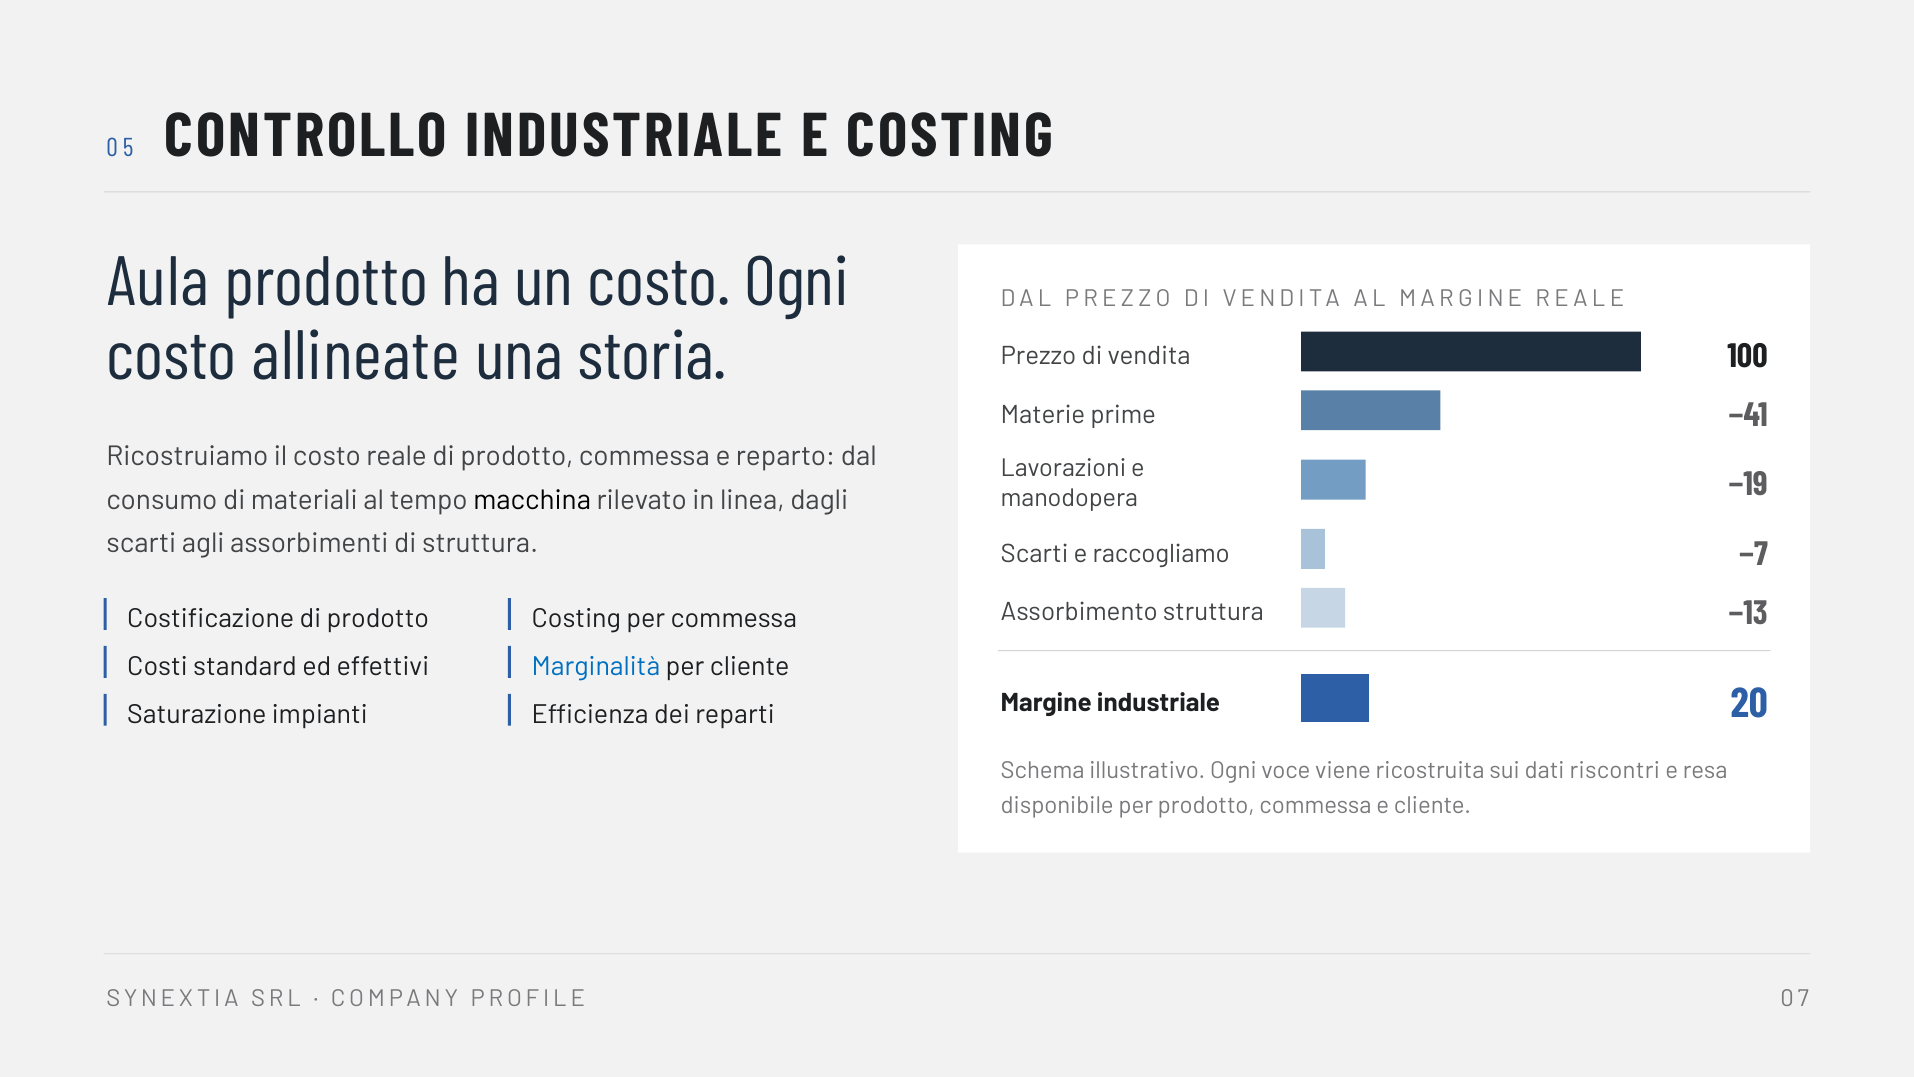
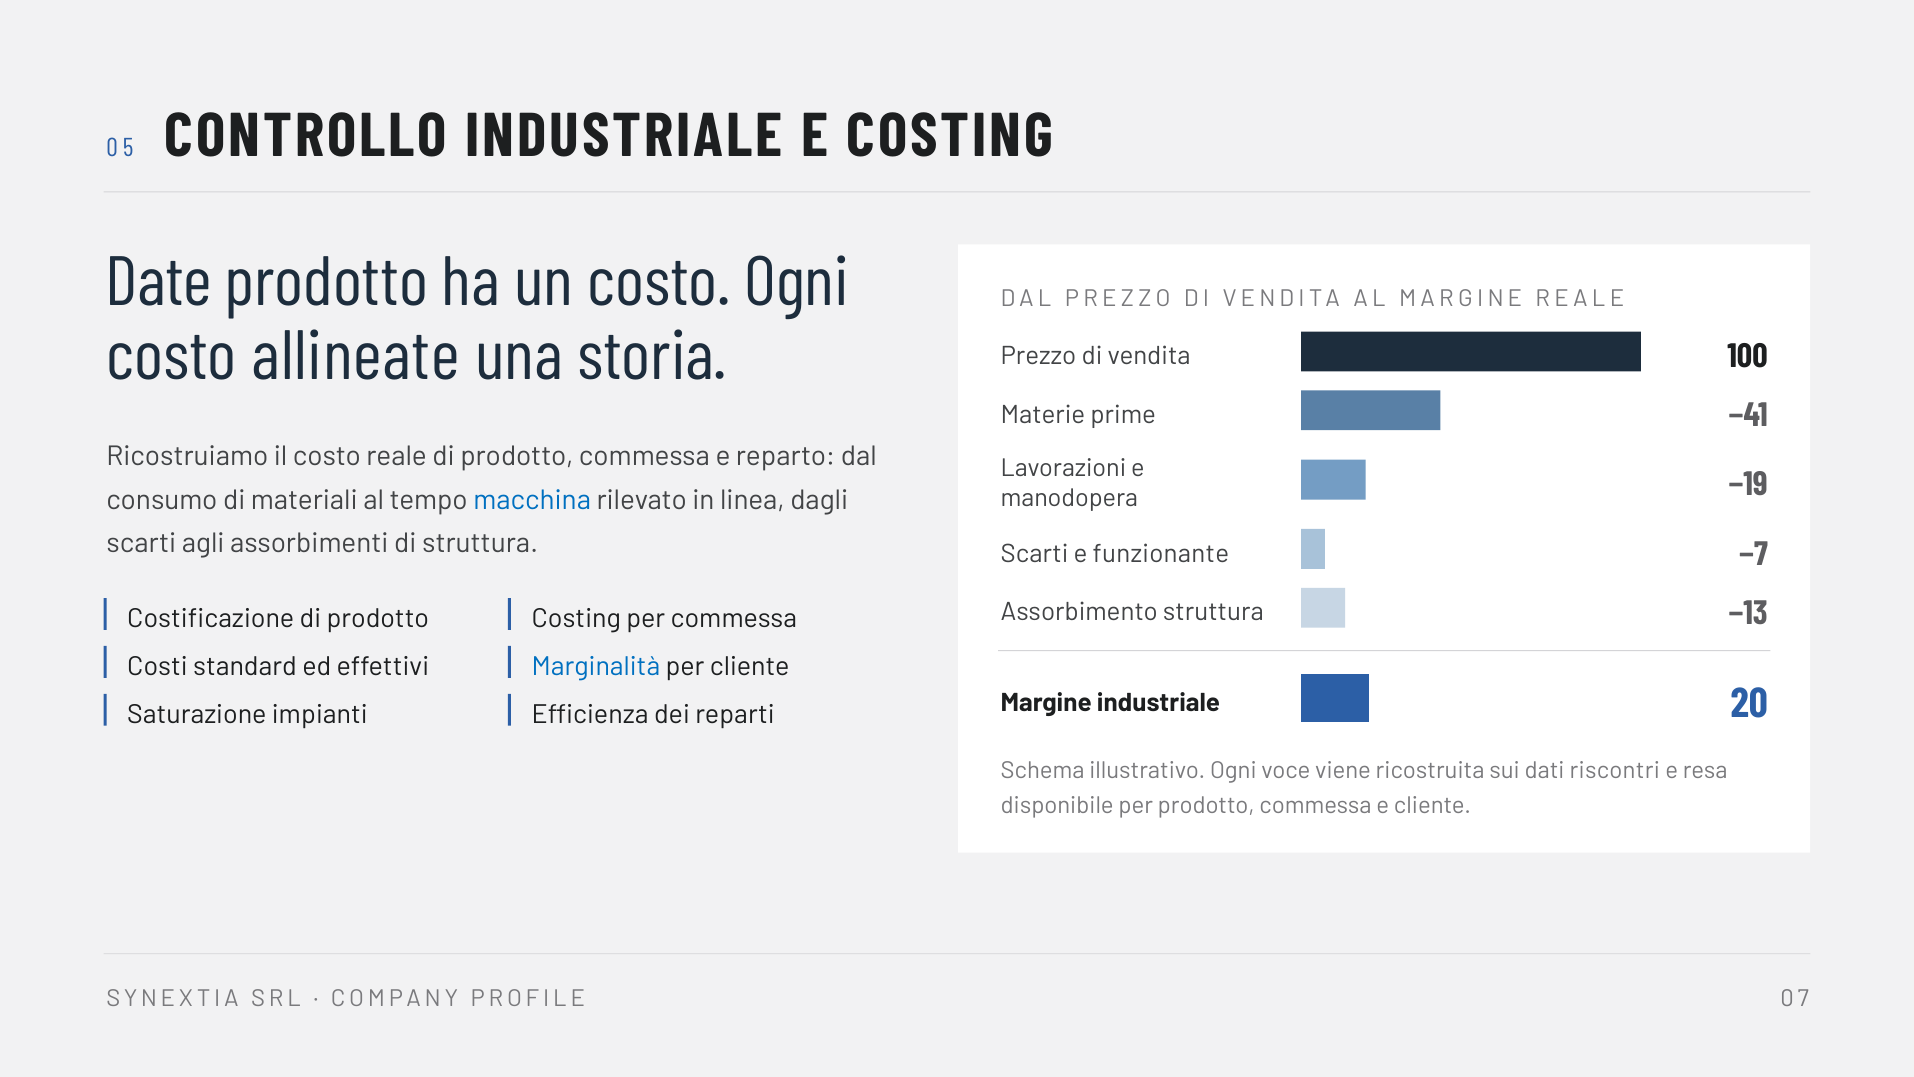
Aula: Aula -> Date (159, 283)
macchina colour: black -> blue (532, 500)
raccogliamo: raccogliamo -> funzionante (1161, 553)
